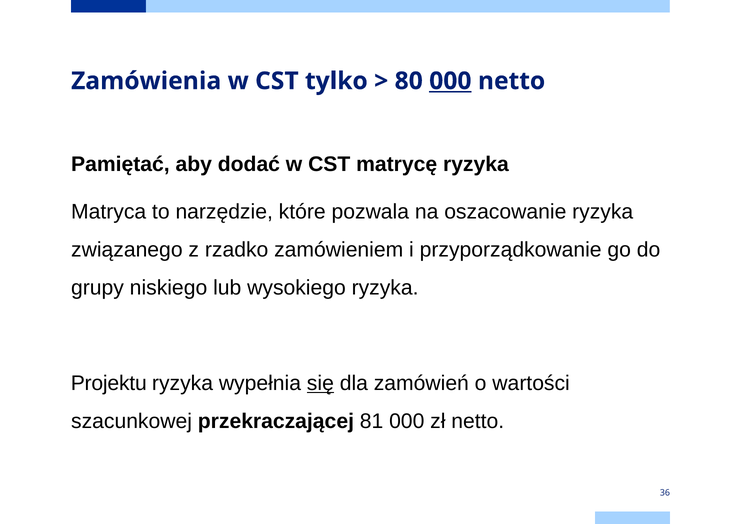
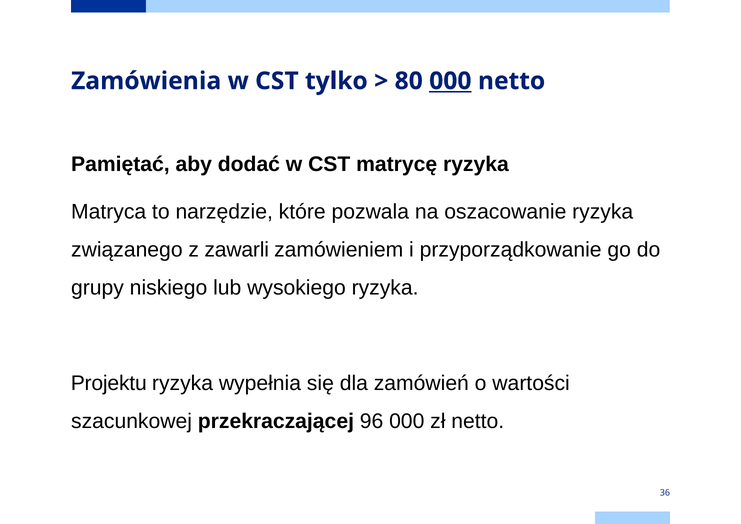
rzadko: rzadko -> zawarli (237, 250)
się underline: present -> none (320, 383)
81: 81 -> 96 (372, 421)
